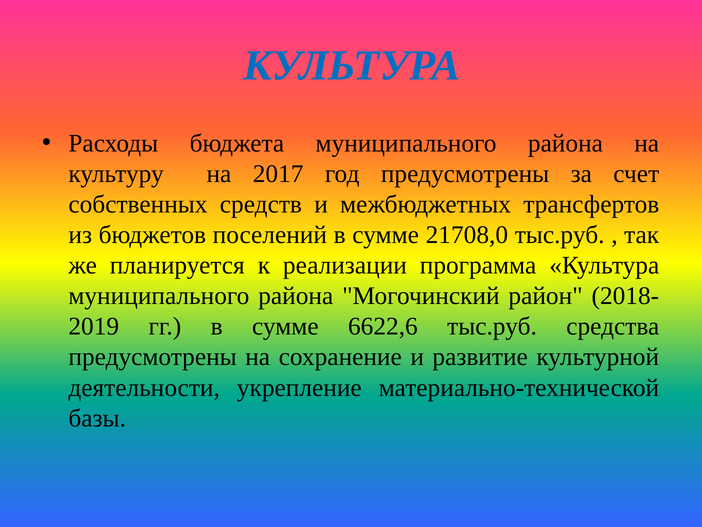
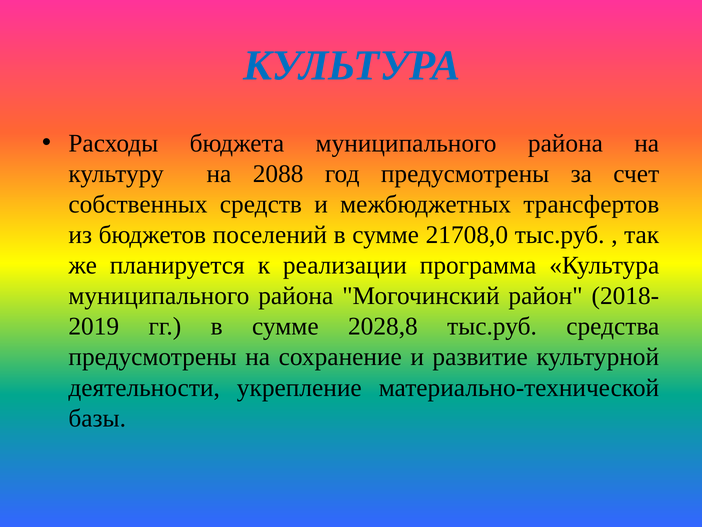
2017: 2017 -> 2088 (278, 174)
6622,6: 6622,6 -> 2028,8 (383, 326)
